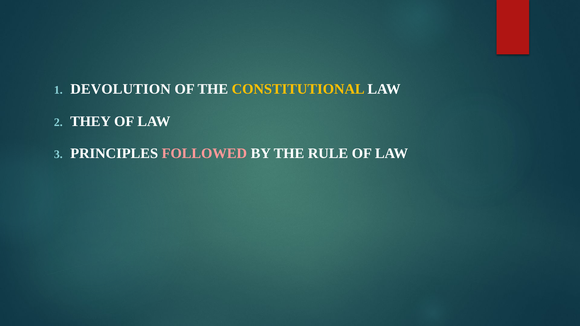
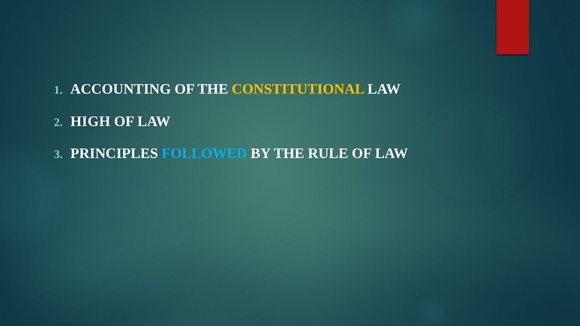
DEVOLUTION: DEVOLUTION -> ACCOUNTING (121, 89)
THEY: THEY -> HIGH (90, 121)
FOLLOWED colour: pink -> light blue (204, 153)
